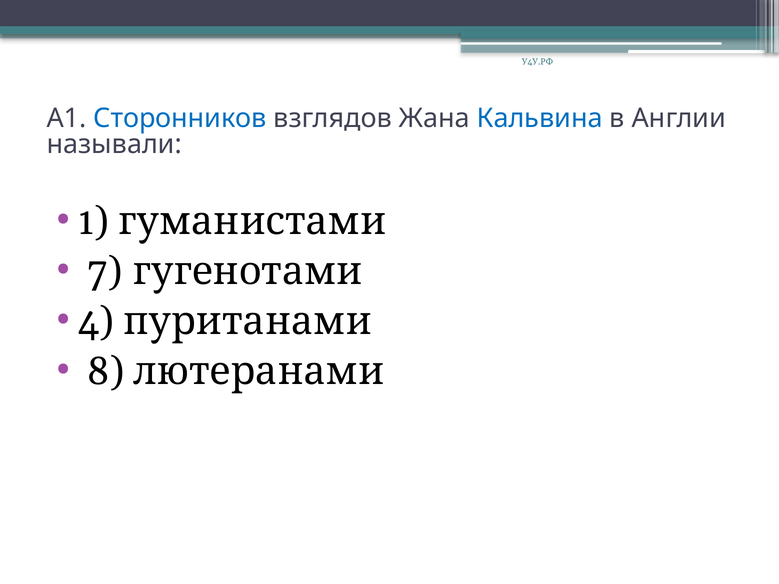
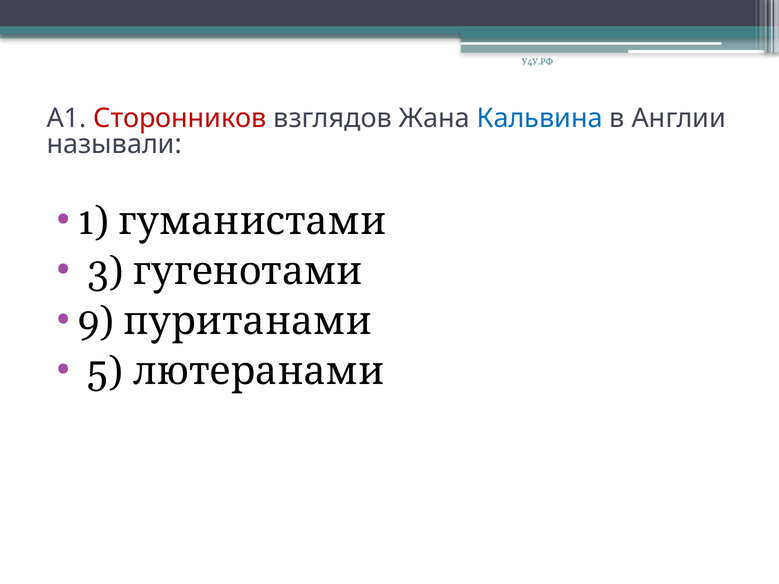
Сторонников colour: blue -> red (180, 118)
7: 7 -> 3 (105, 272)
4: 4 -> 9 (96, 322)
8: 8 -> 5 (105, 372)
